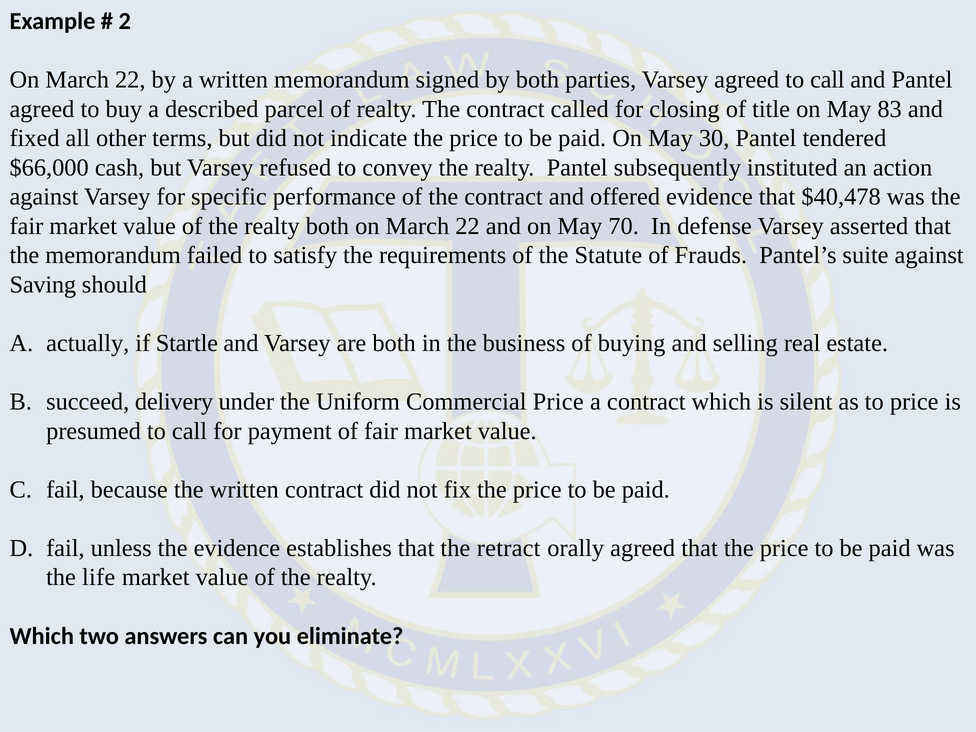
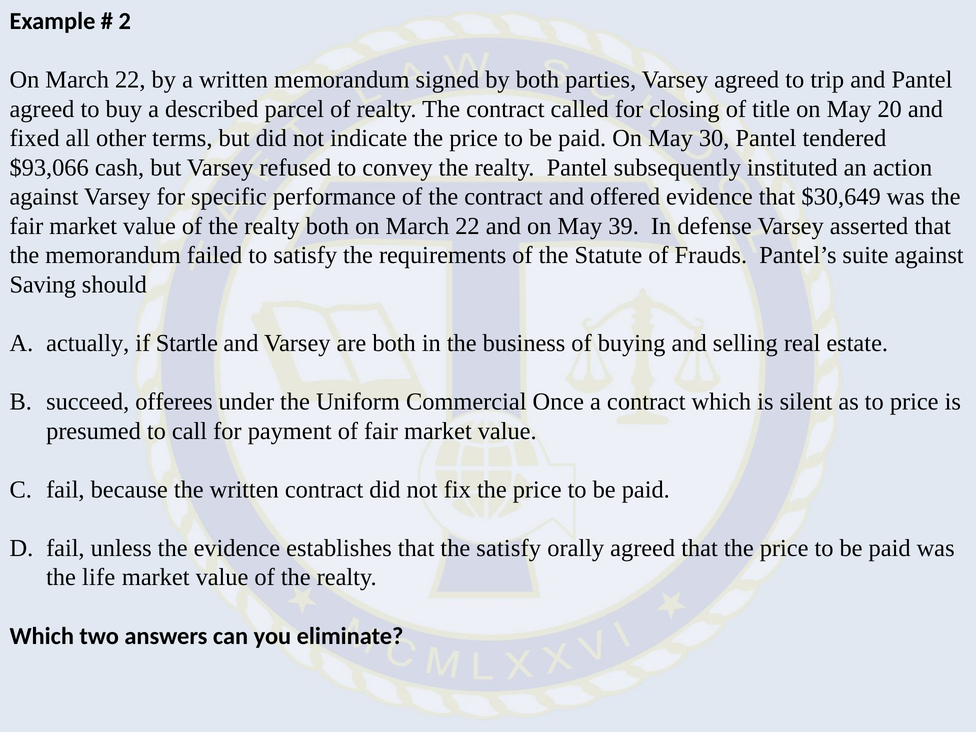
agreed to call: call -> trip (827, 80)
83: 83 -> 20 (890, 109)
$66,000: $66,000 -> $93,066 (49, 168)
$40,478: $40,478 -> $30,649 (841, 197)
70: 70 -> 39 (624, 226)
delivery: delivery -> offerees (174, 402)
Commercial Price: Price -> Once (558, 402)
the retract: retract -> satisfy (509, 548)
